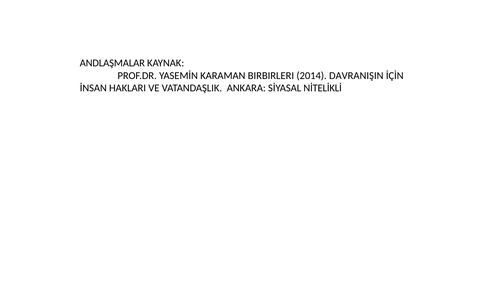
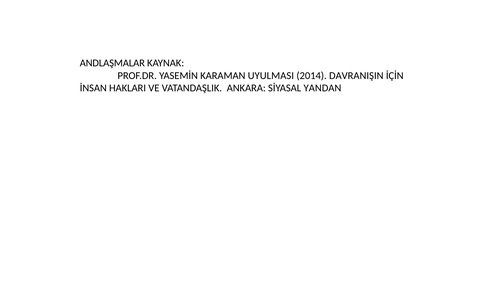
BIRBIRLERI: BIRBIRLERI -> UYULMASI (271, 76)
NİTELİKLİ: NİTELİKLİ -> YANDAN (322, 88)
